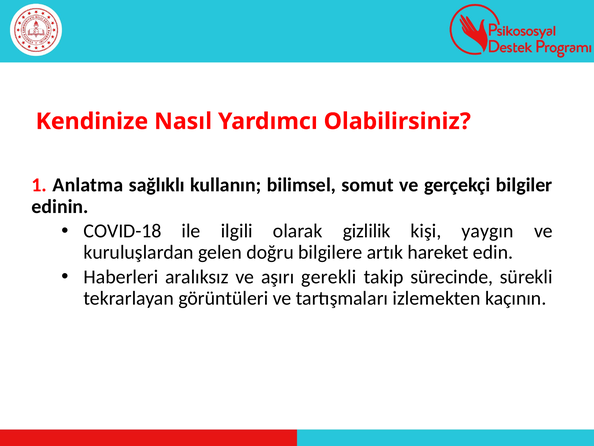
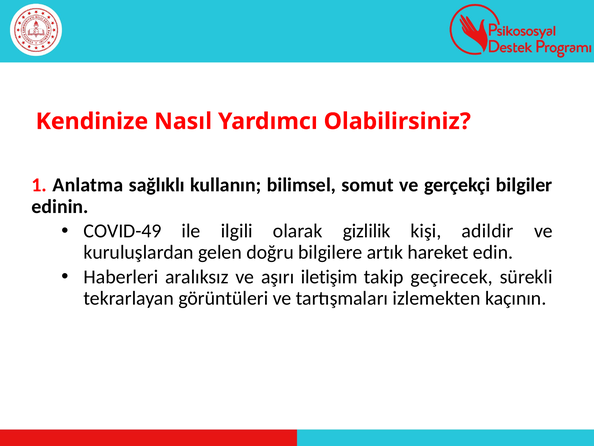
COVID-18: COVID-18 -> COVID-49 (123, 231)
yaygın: yaygın -> adildir (488, 231)
gerekli: gerekli -> iletişim (329, 277)
sürecinde: sürecinde -> geçirecek (452, 277)
